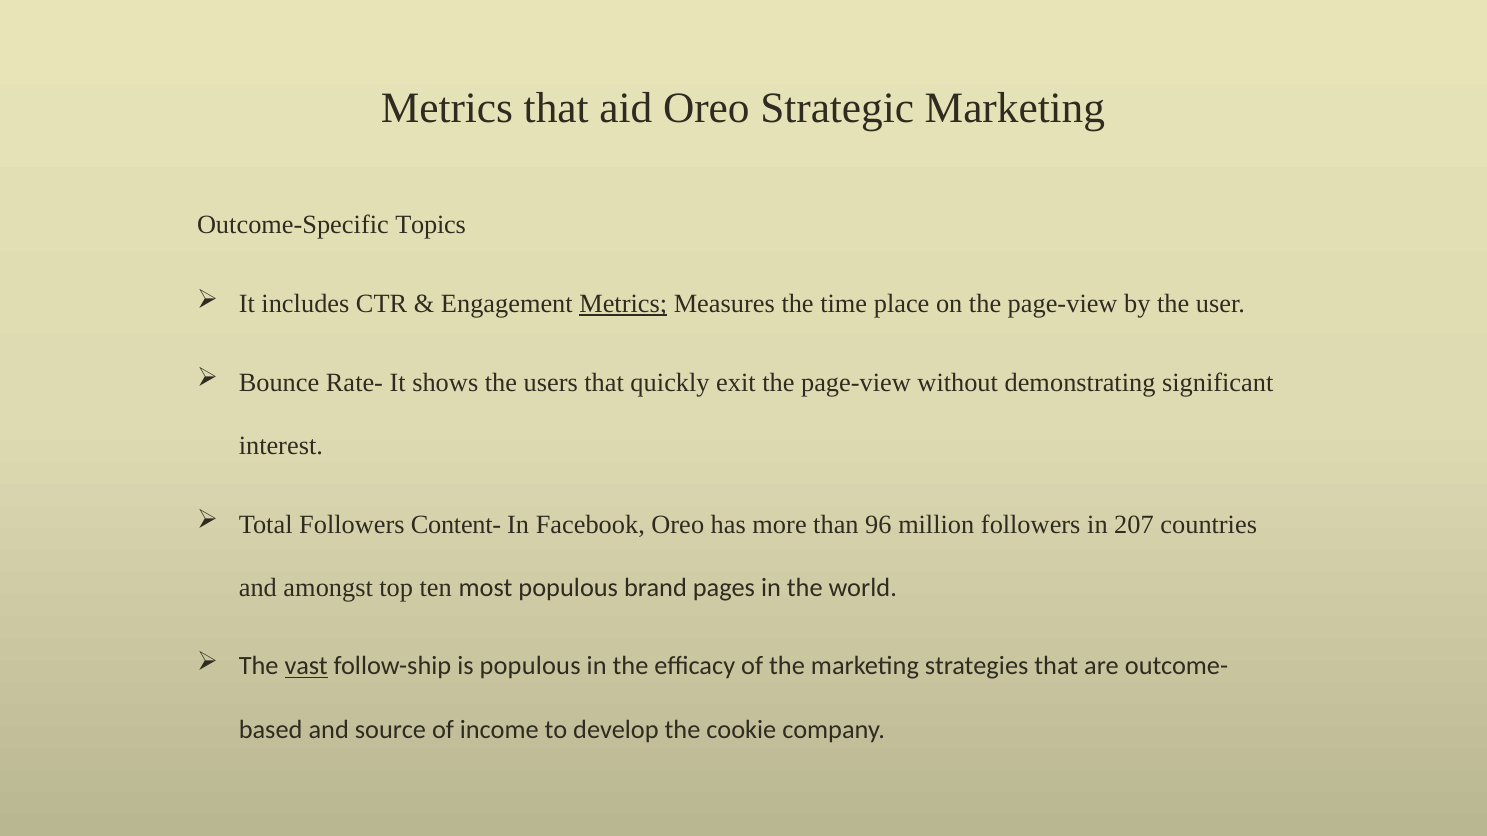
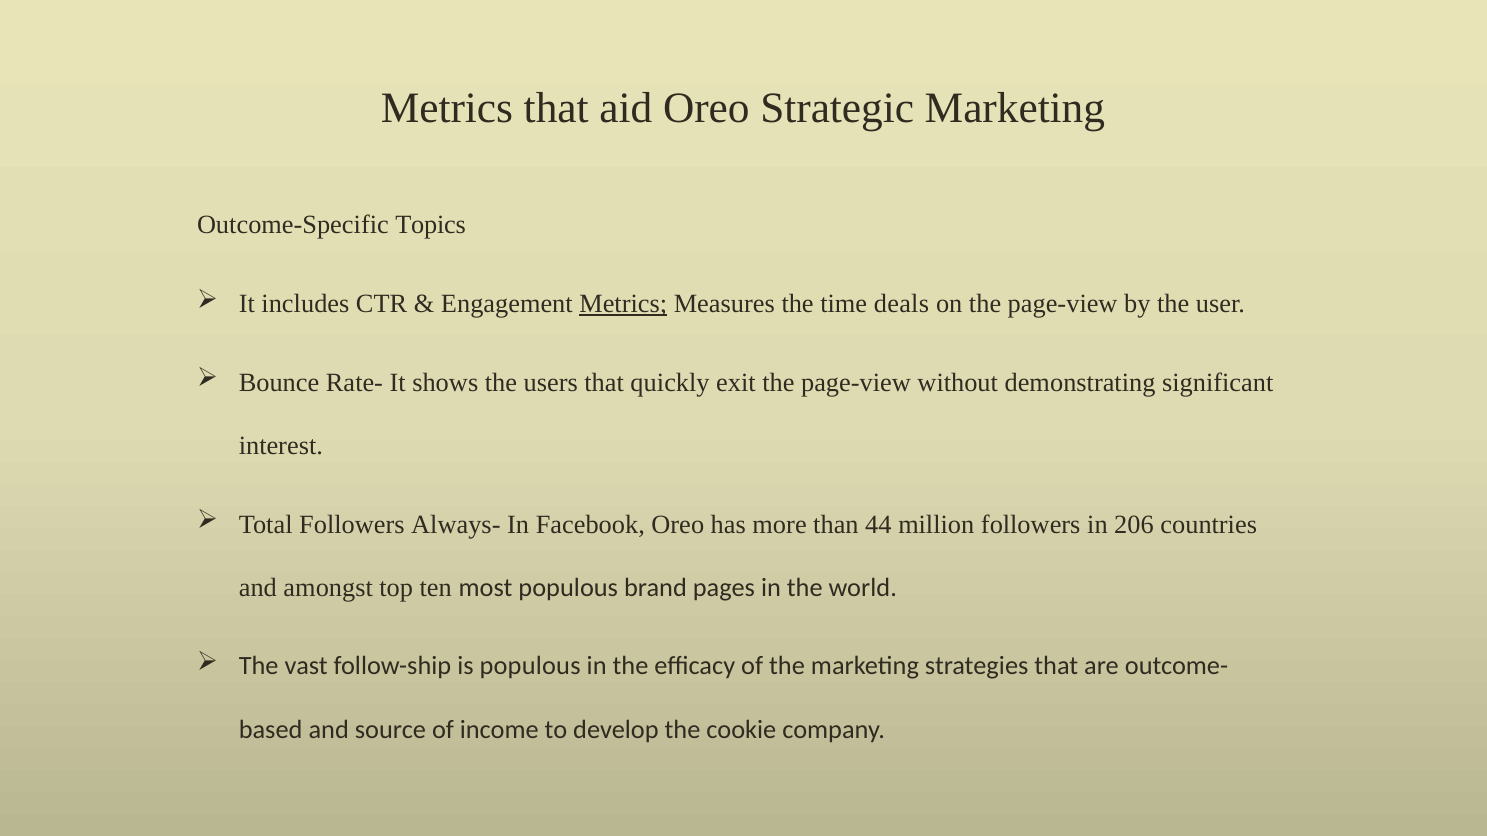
place: place -> deals (901, 304)
Content-: Content- -> Always- (456, 525)
96: 96 -> 44 (878, 525)
207: 207 -> 206 (1134, 525)
vast underline: present -> none (306, 667)
